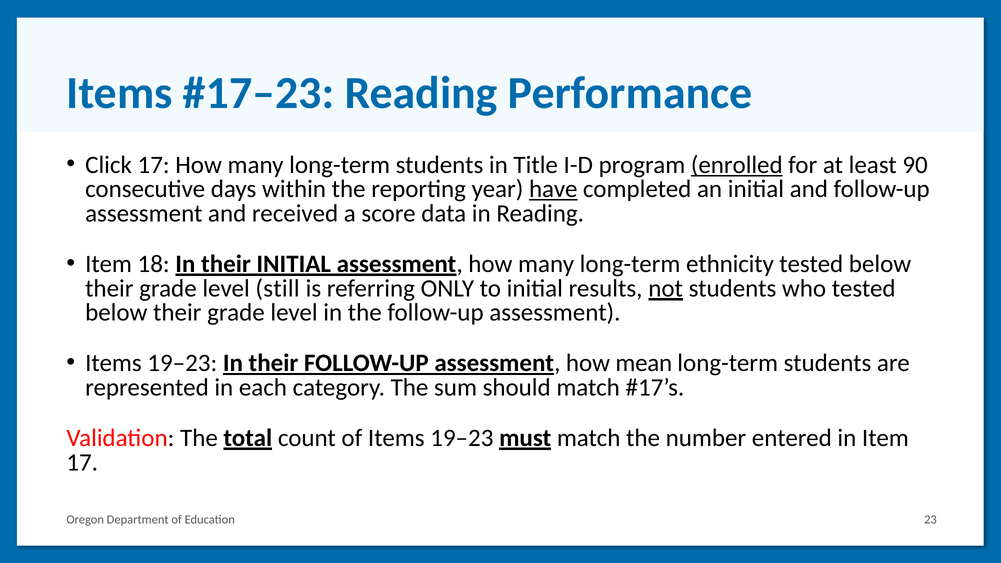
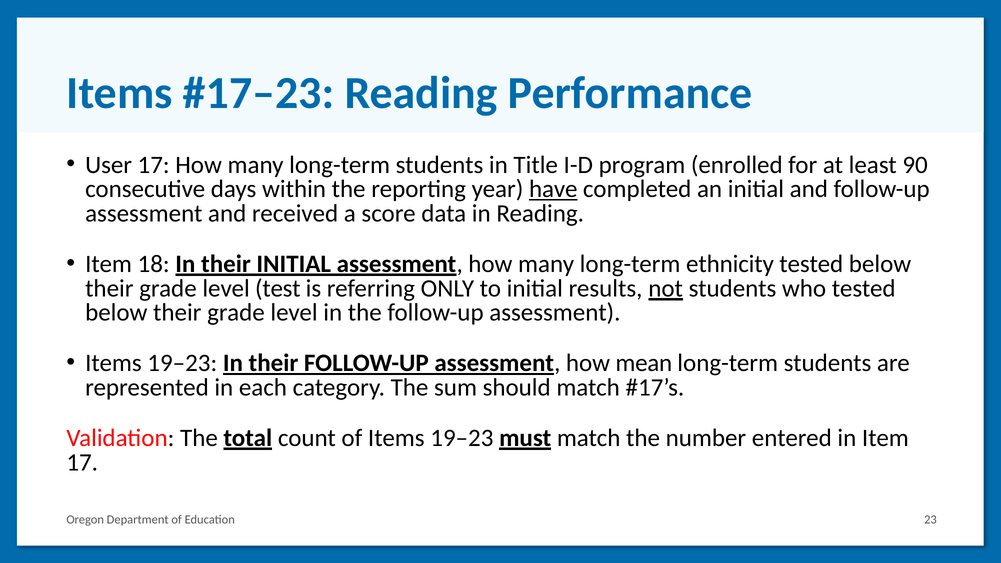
Click: Click -> User (109, 165)
enrolled underline: present -> none (737, 165)
still: still -> test (278, 288)
